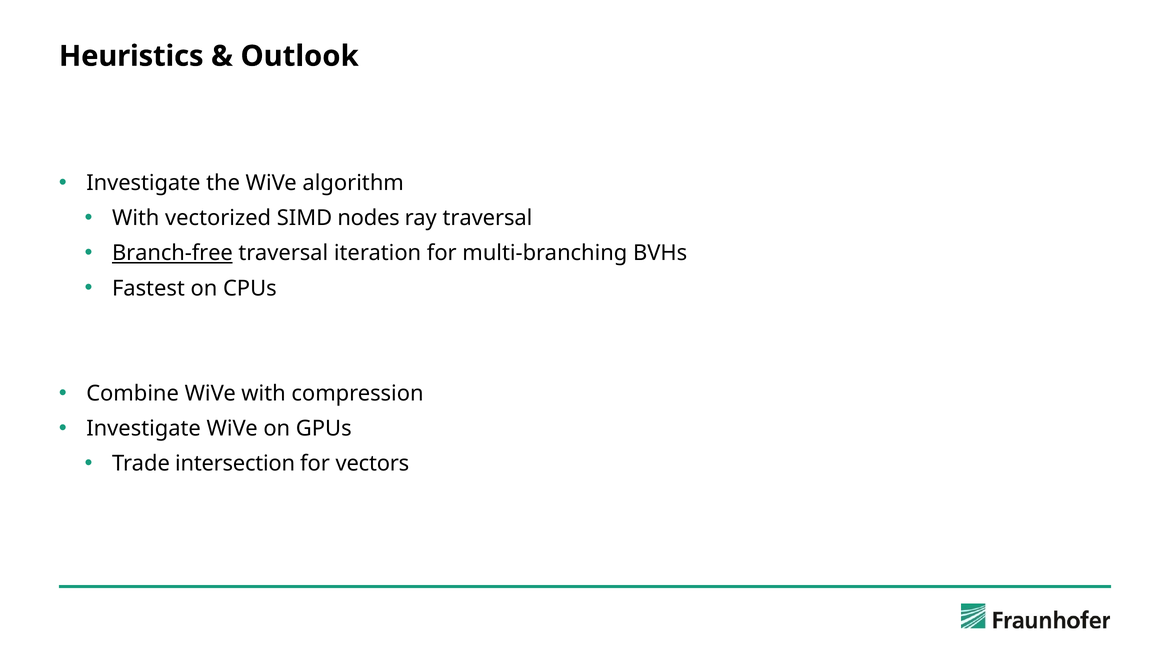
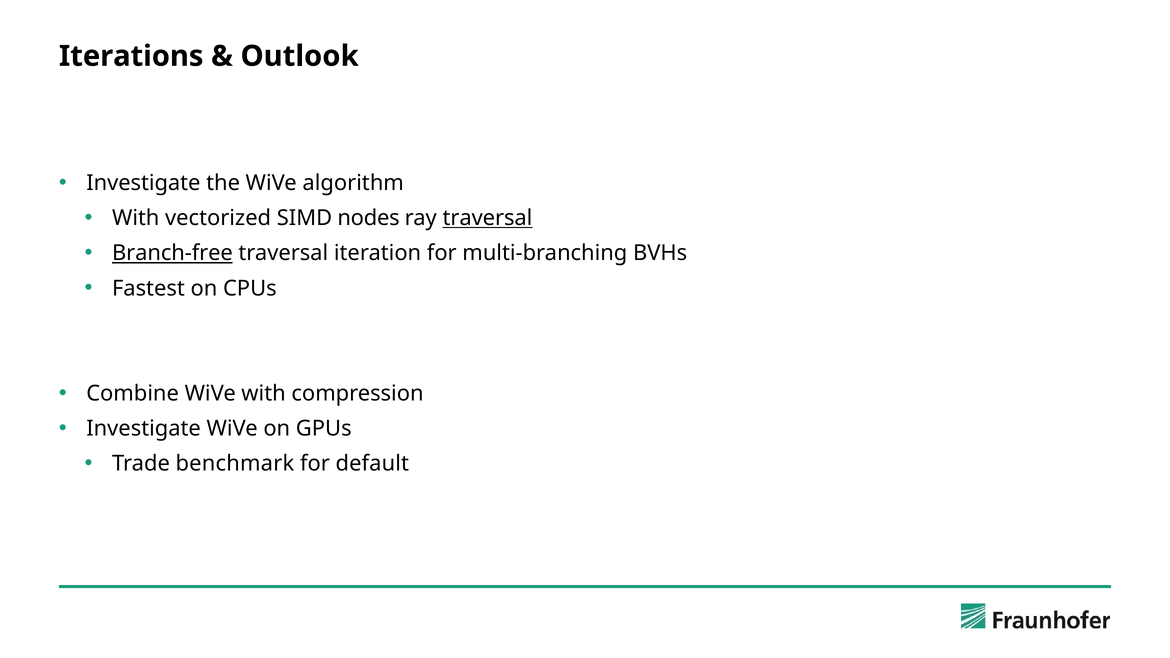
Heuristics: Heuristics -> Iterations (131, 56)
traversal underline: none -> present (487, 218)
intersection: intersection -> benchmark (235, 464)
vectors: vectors -> default (372, 464)
